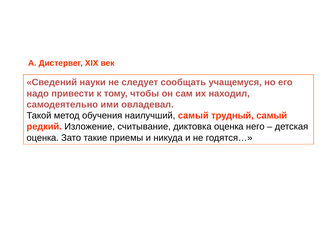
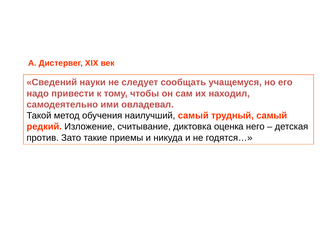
оценка: оценка -> против (43, 138)
